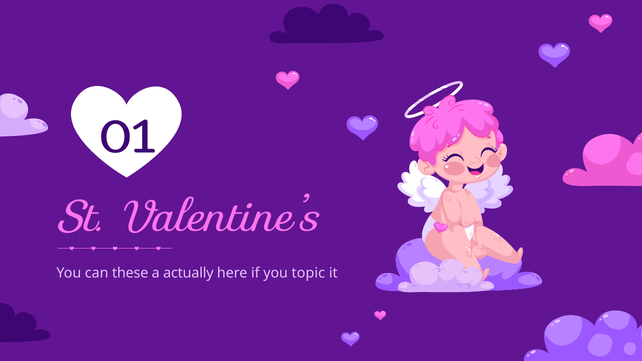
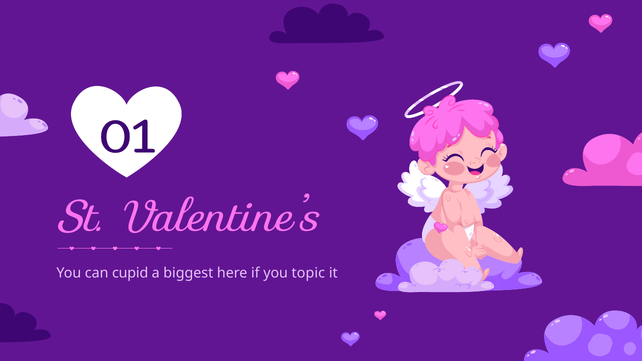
these: these -> cupid (130, 273)
actually: actually -> biggest (188, 273)
